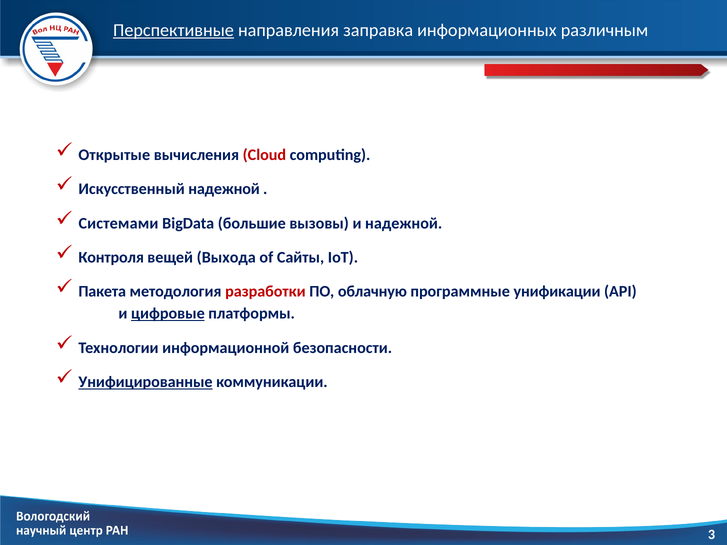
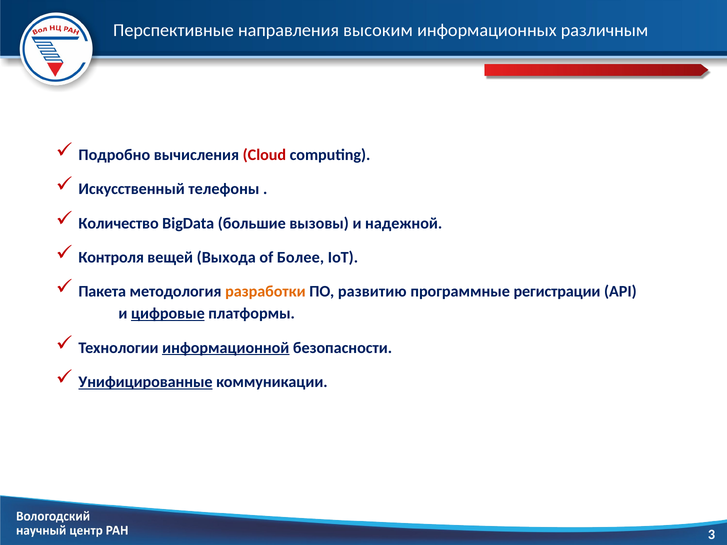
Перспективные underline: present -> none (174, 30)
заправка: заправка -> высоким (378, 30)
Открытые: Открытые -> Подробно (114, 155)
Искусственный надежной: надежной -> телефоны (224, 189)
Системами: Системами -> Количество (119, 223)
Сайты: Сайты -> Более (300, 258)
разработки colour: red -> orange (265, 292)
облачную: облачную -> развитию (372, 292)
унификации: унификации -> регистрации (557, 292)
информационной underline: none -> present (226, 348)
